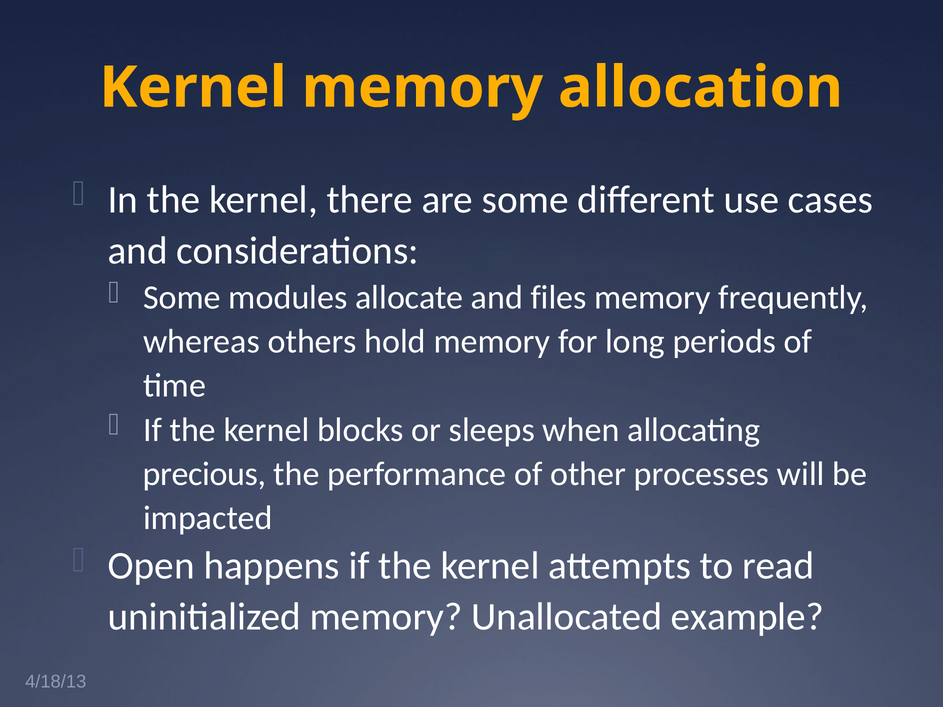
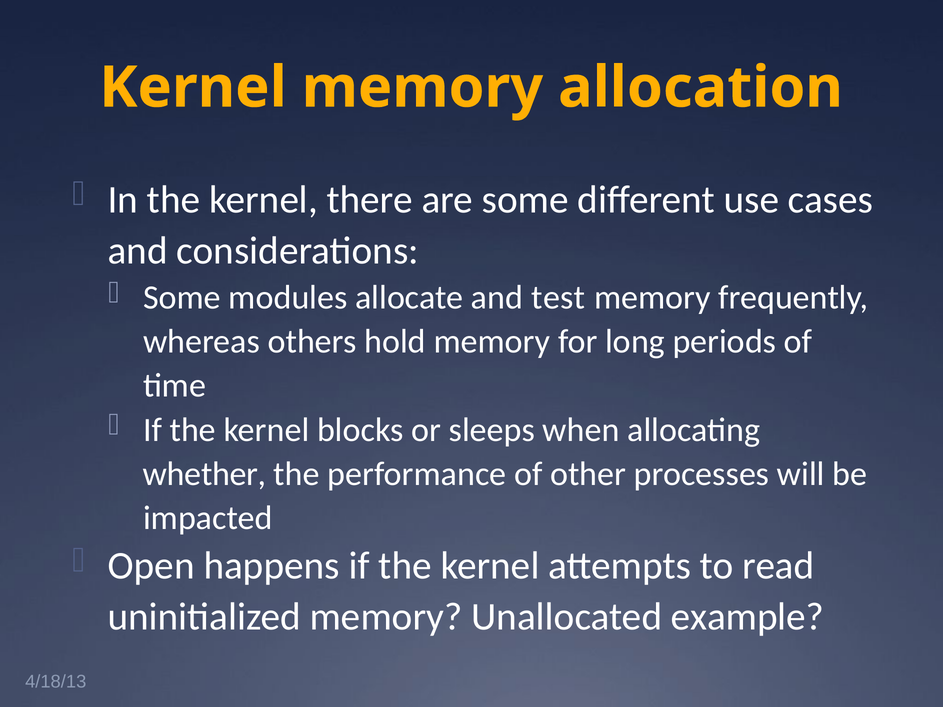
files: files -> test (558, 298)
precious: precious -> whether (205, 474)
